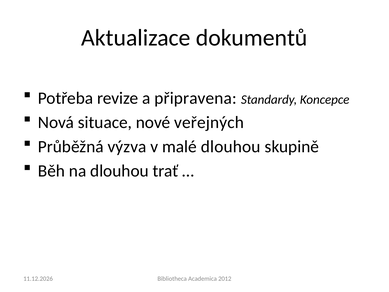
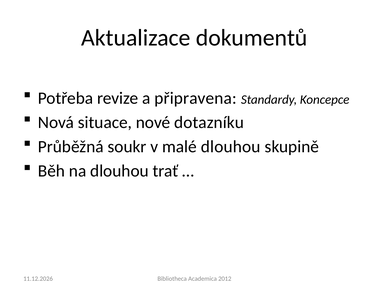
veřejných: veřejných -> dotazníku (209, 122)
výzva: výzva -> soukr (127, 147)
